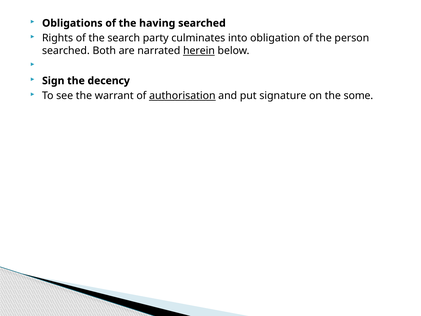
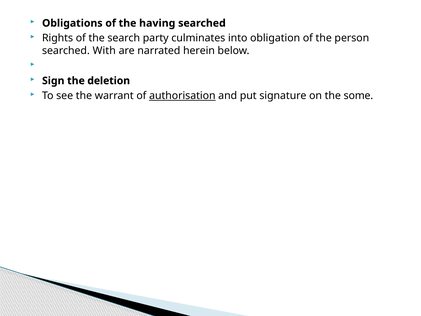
Both: Both -> With (104, 51)
herein underline: present -> none (199, 51)
decency: decency -> deletion (109, 81)
